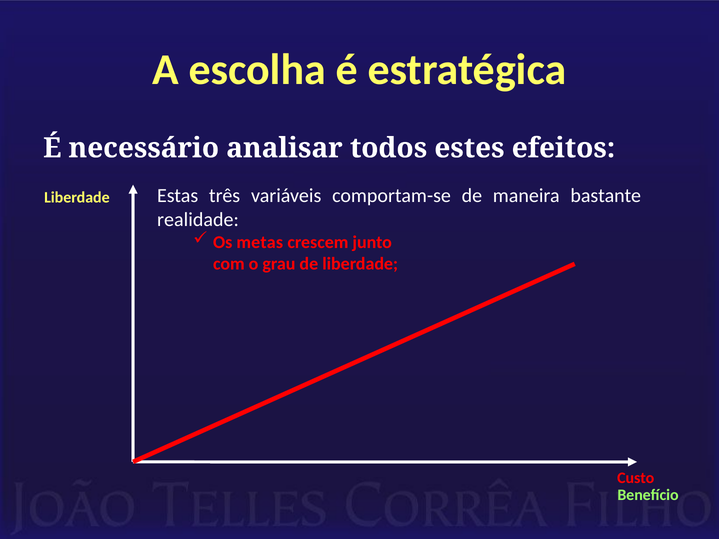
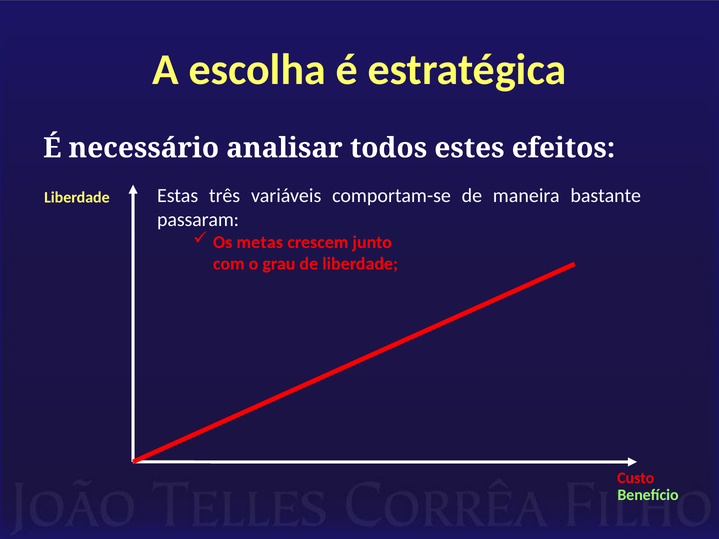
realidade: realidade -> passaram (198, 220)
